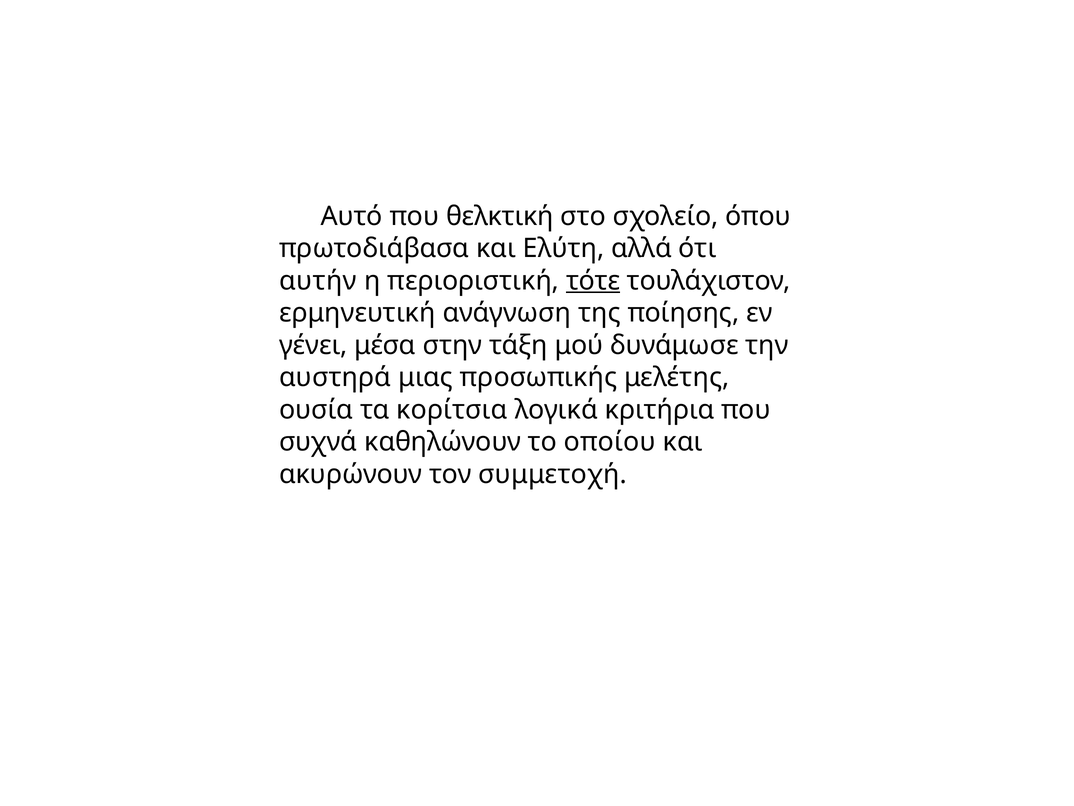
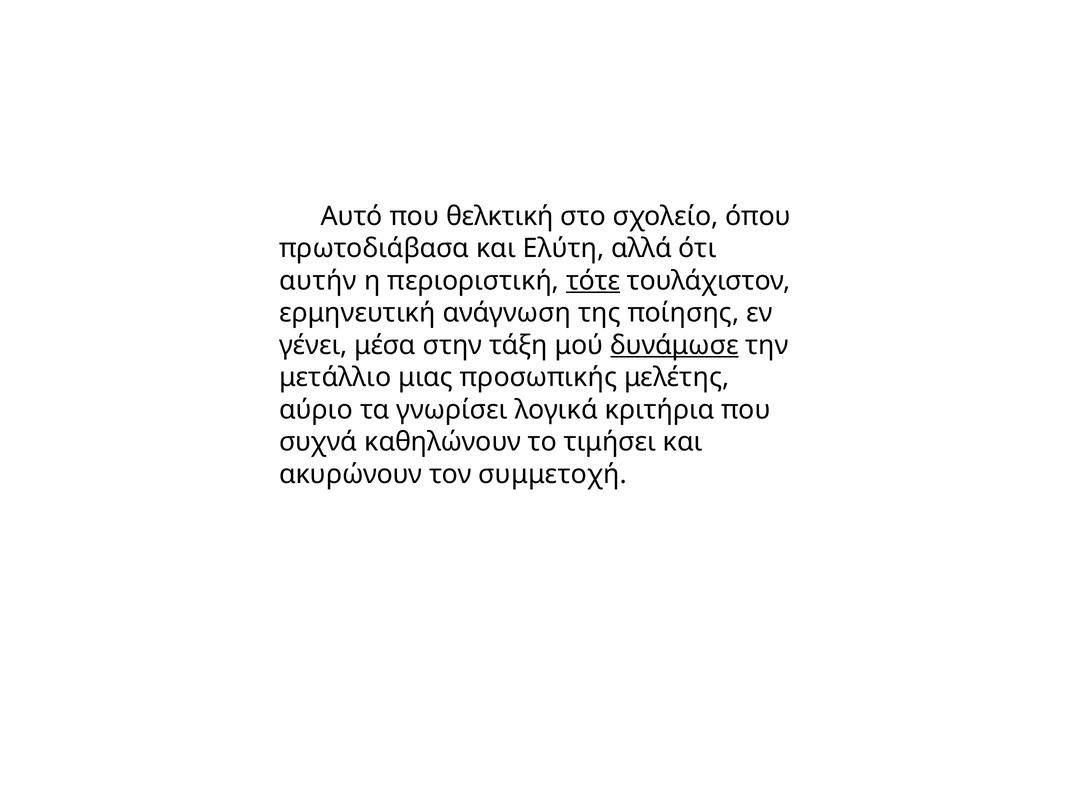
δυνάμωσε underline: none -> present (674, 345)
αυστηρά: αυστηρά -> μετάλλιο (335, 377)
ουσία: ουσία -> αύριο (316, 410)
κορίτσια: κορίτσια -> γνωρίσει (452, 410)
οποίου: οποίου -> τιμήσει (610, 442)
